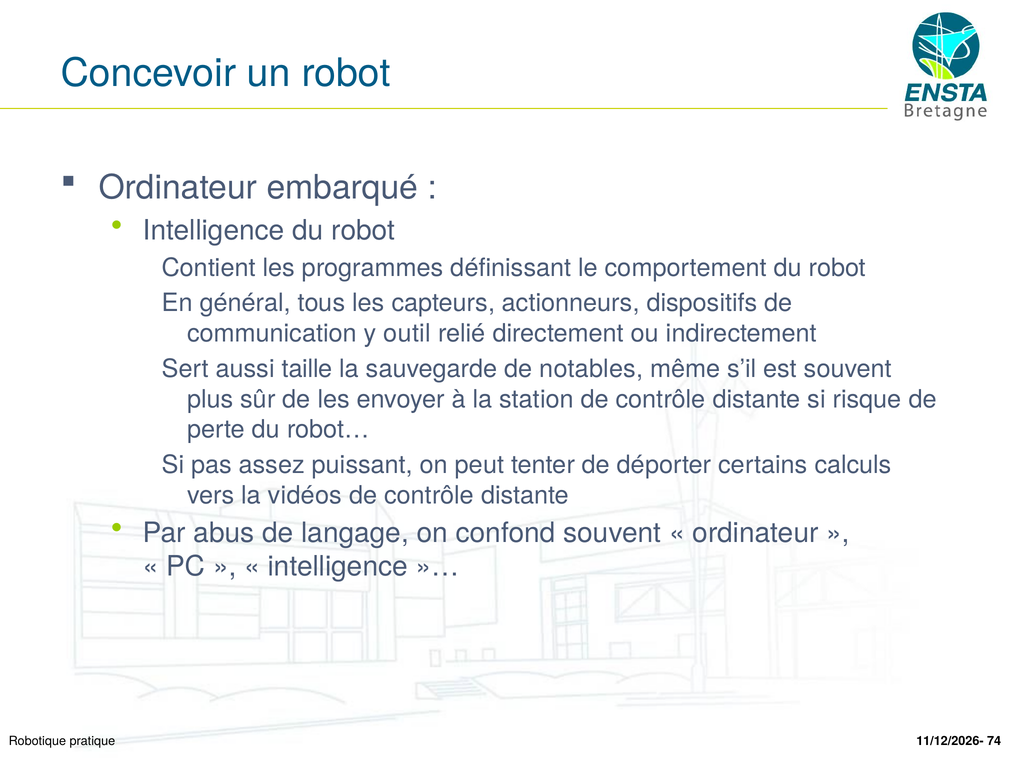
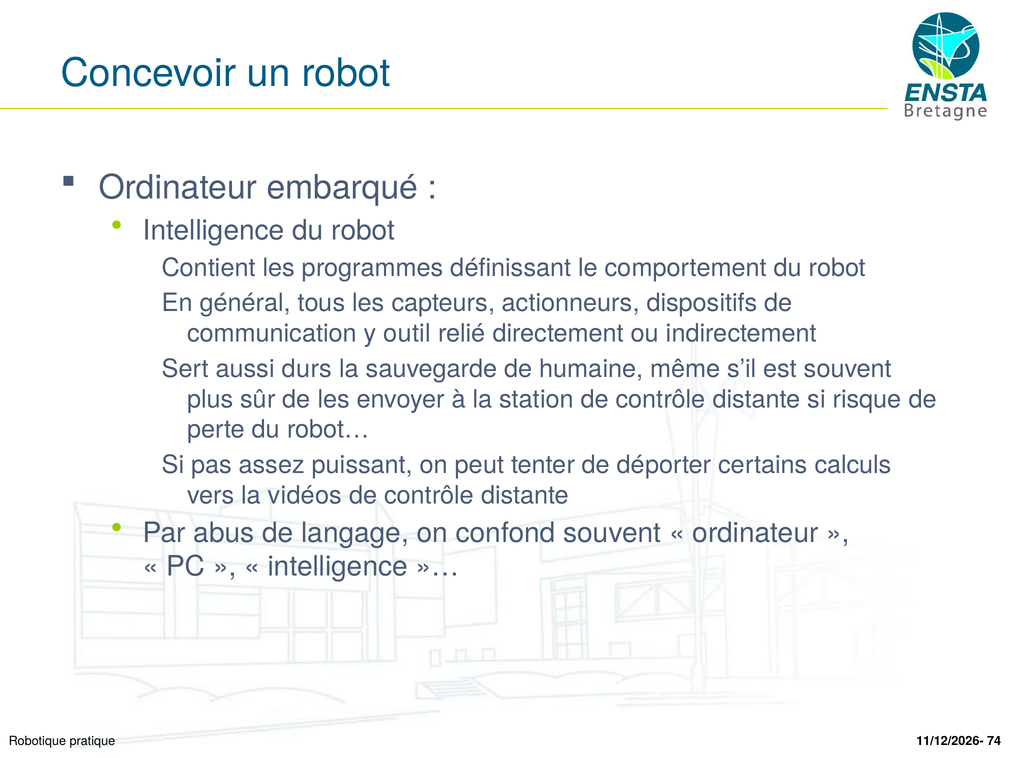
taille: taille -> durs (307, 369)
notables: notables -> humaine (591, 369)
